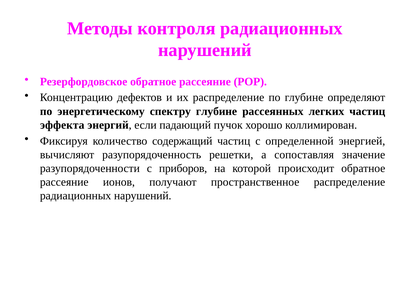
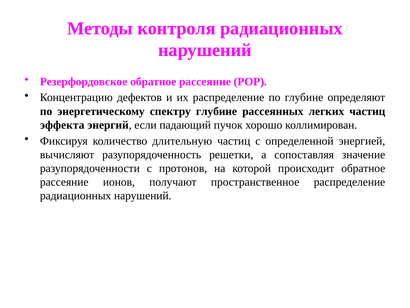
содержащий: содержащий -> длительную (182, 141)
приборов: приборов -> протонов (183, 168)
